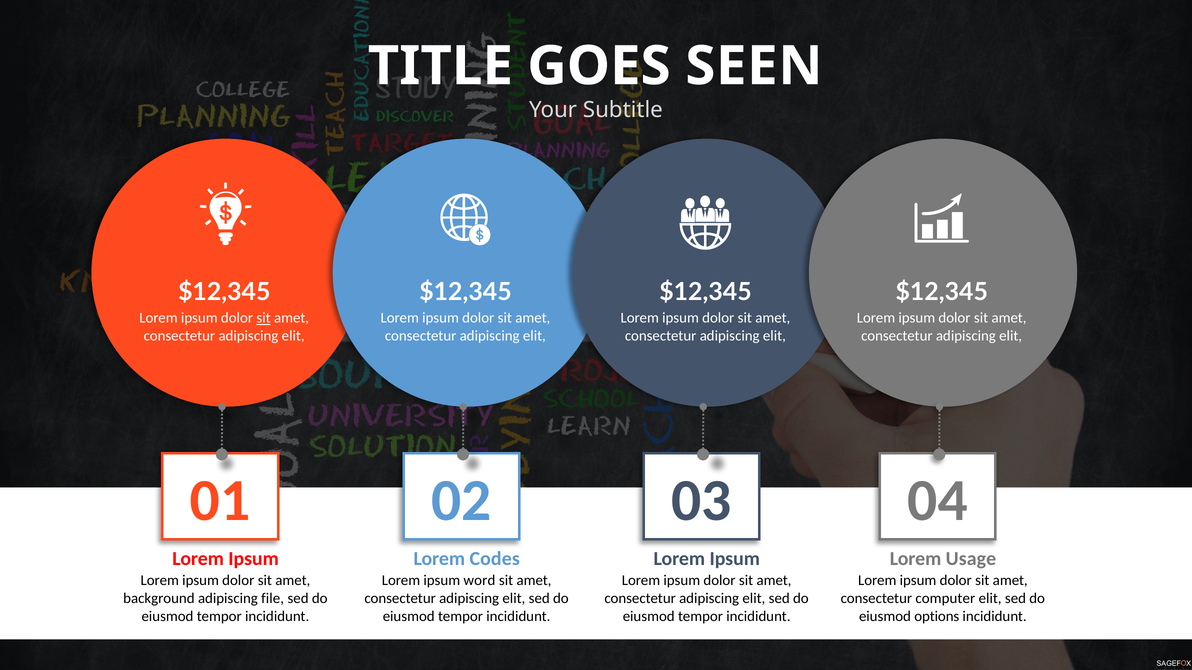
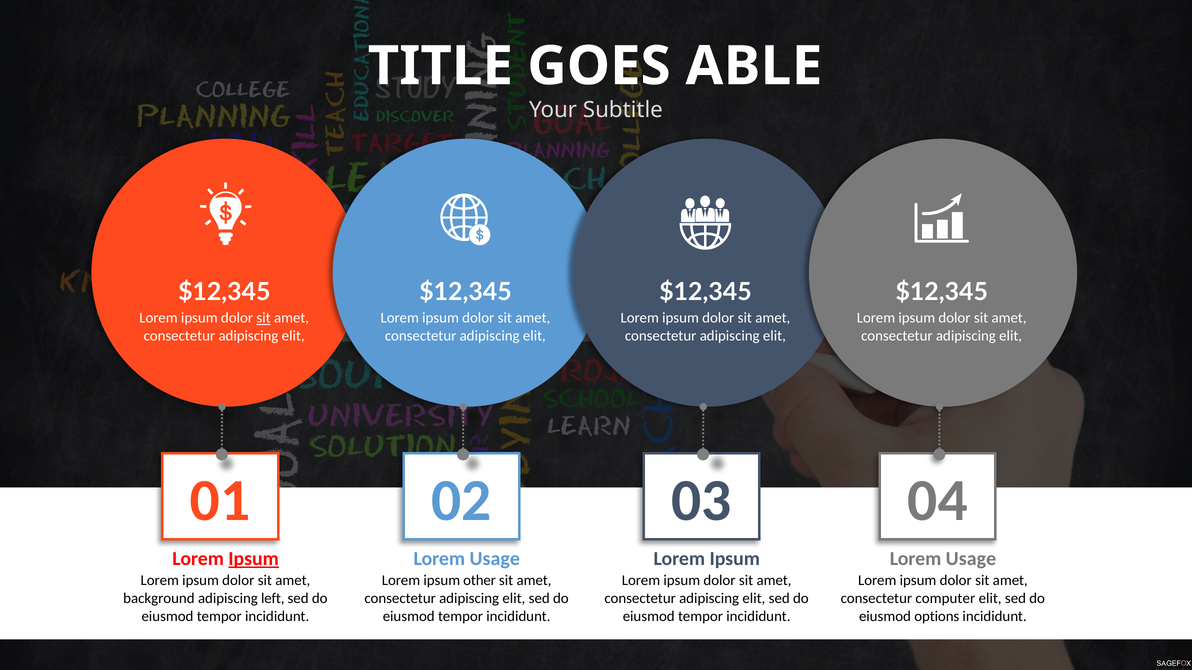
SEEN: SEEN -> ABLE (754, 66)
Ipsum underline: none -> present (254, 559)
Codes: Codes -> Usage (495, 559)
word: word -> other (480, 581)
file: file -> left (273, 599)
